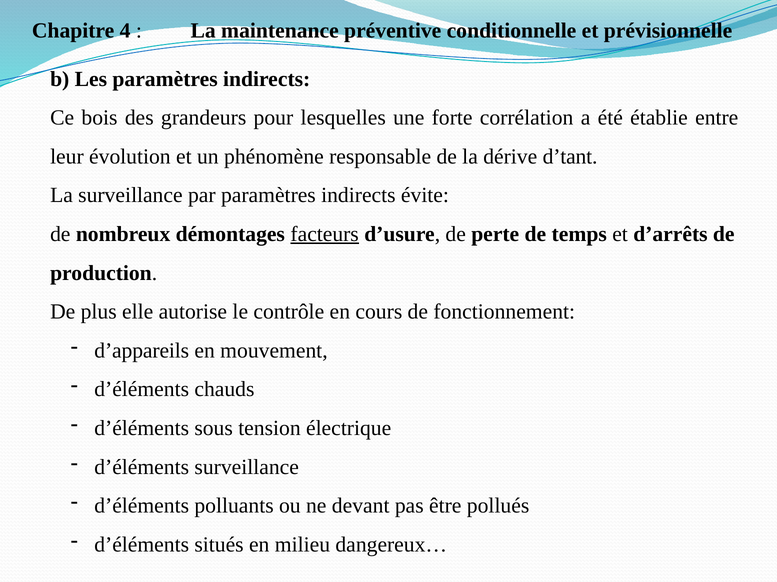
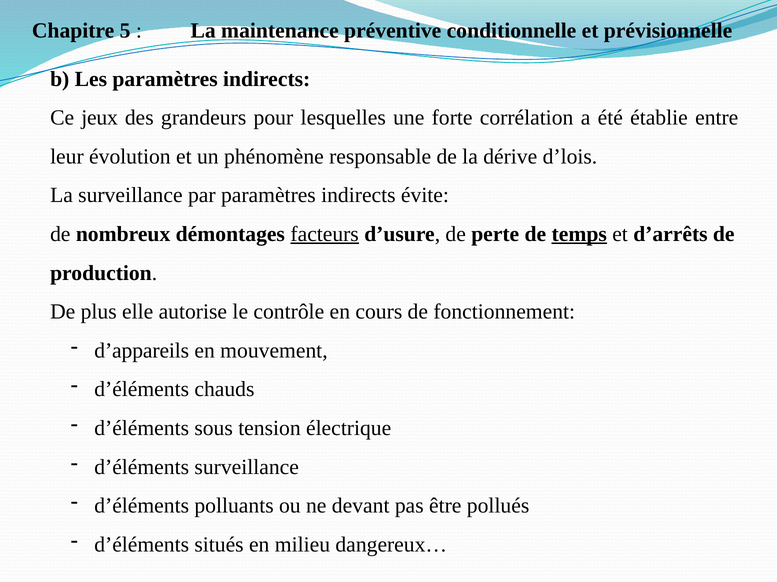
4: 4 -> 5 (125, 30)
bois: bois -> jeux (100, 118)
d’tant: d’tant -> d’lois (570, 157)
temps underline: none -> present (579, 234)
